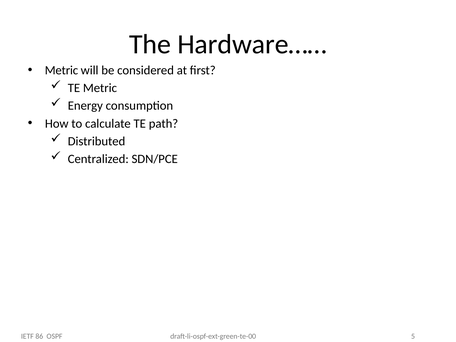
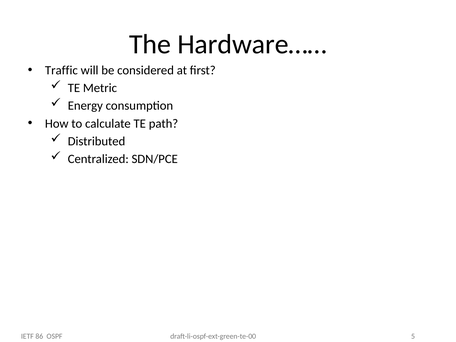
Metric: Metric -> Traffic (61, 70)
